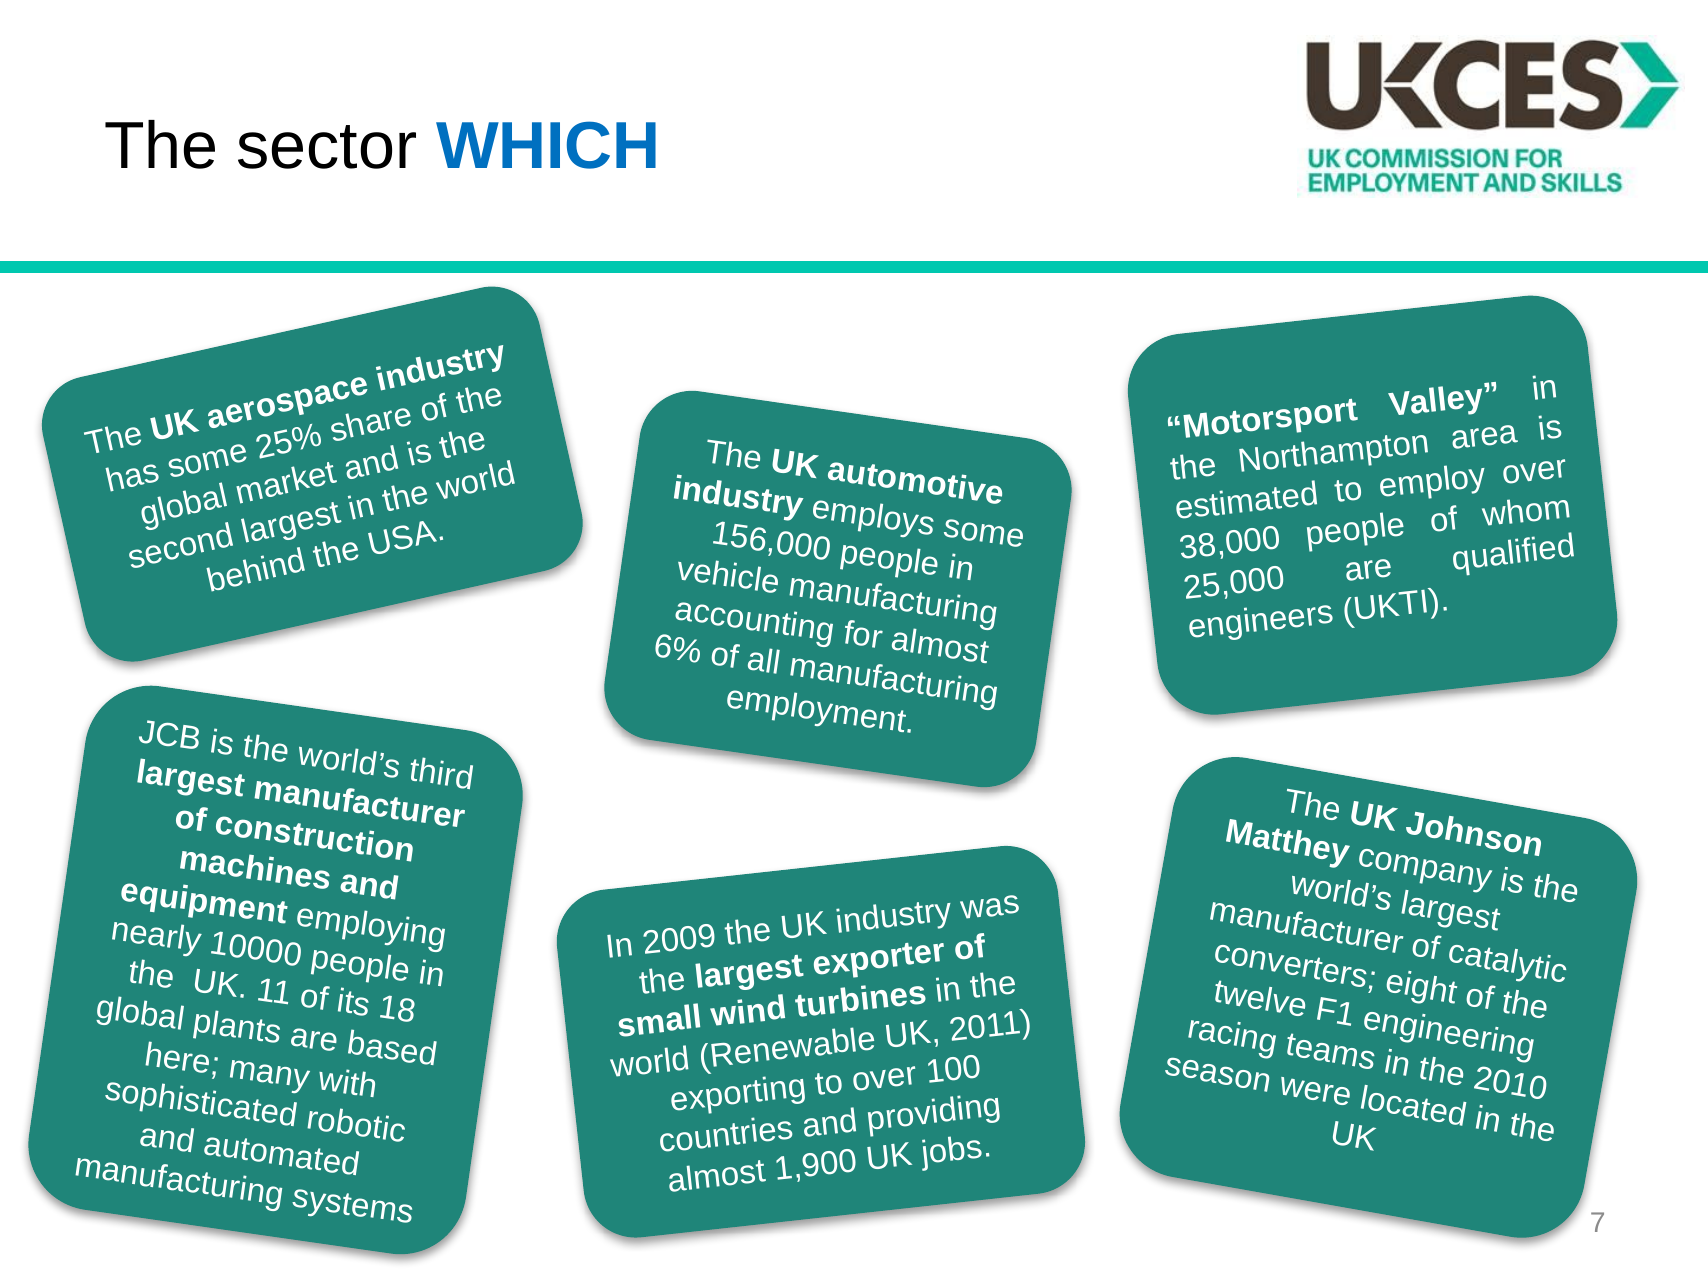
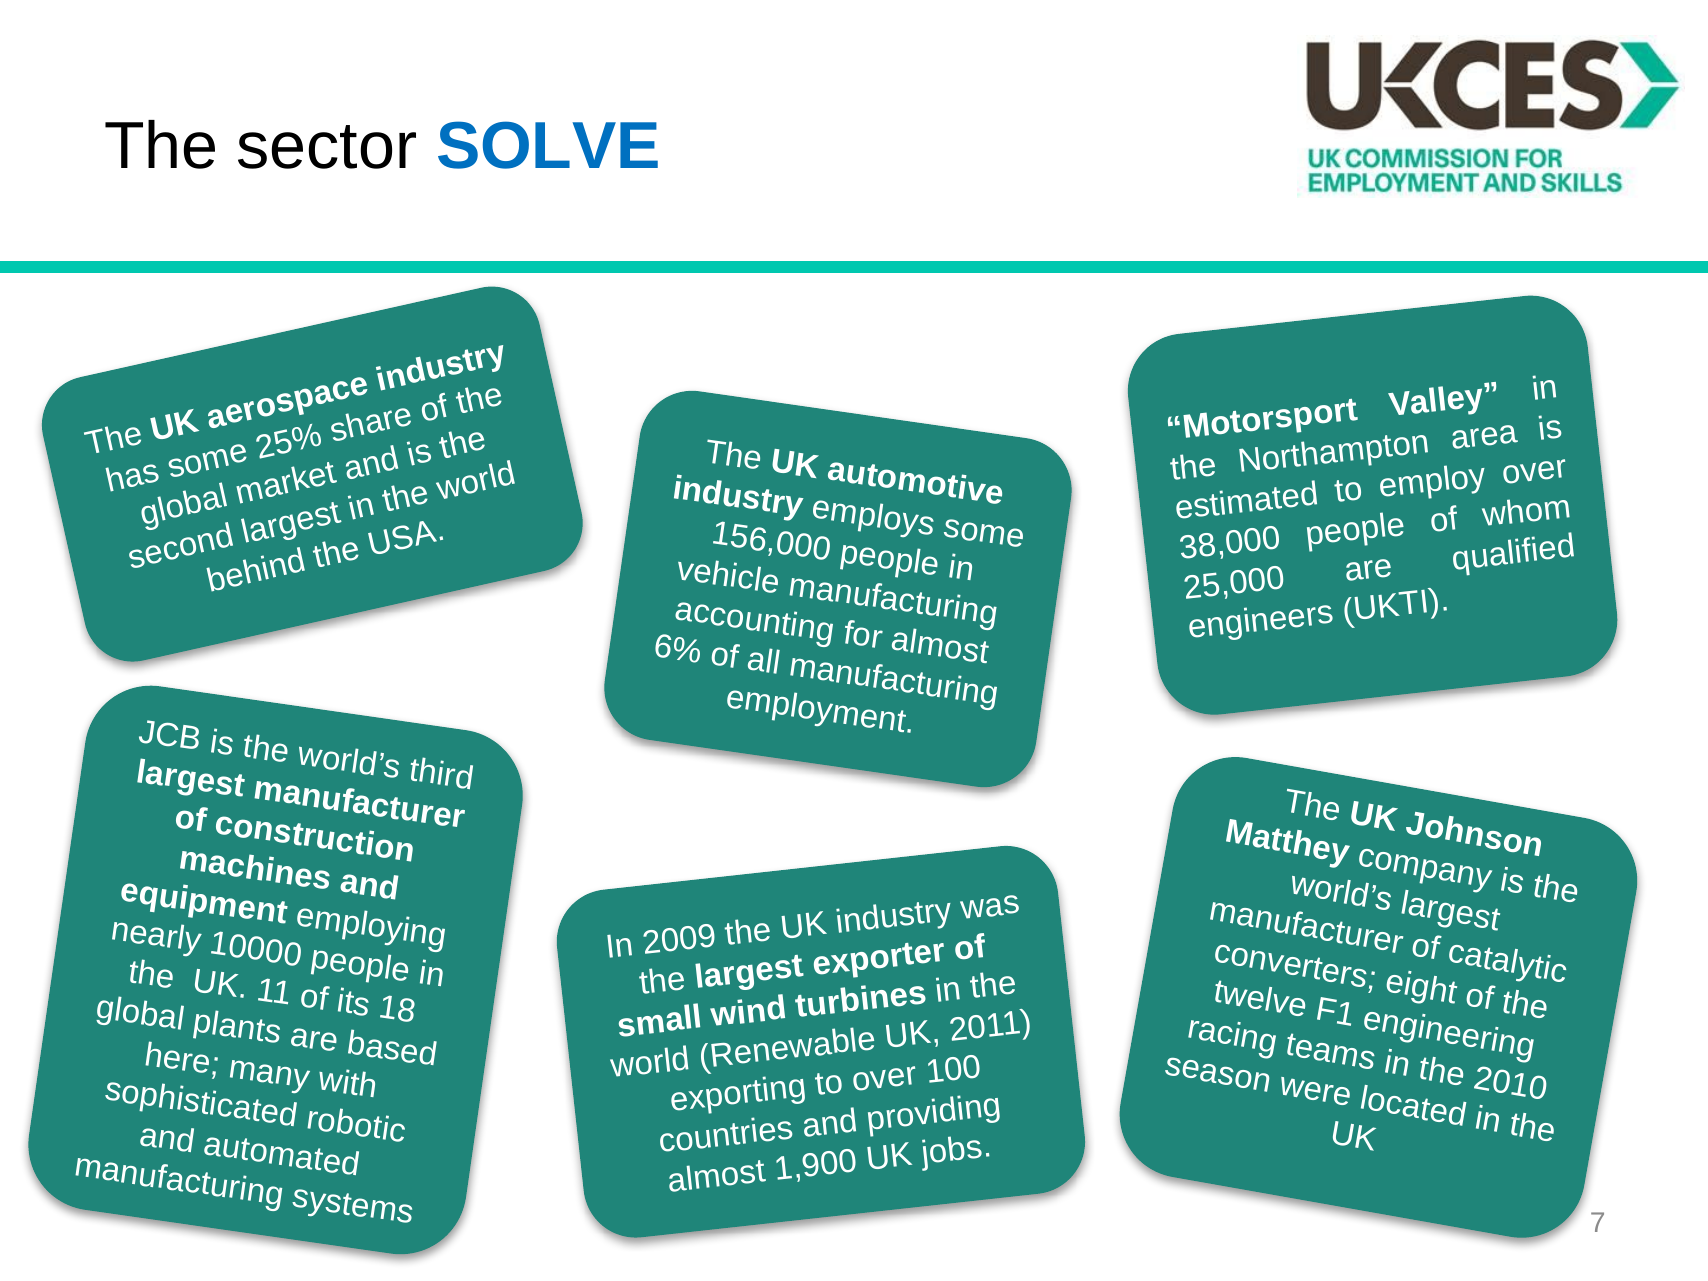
WHICH: WHICH -> SOLVE (548, 147)
